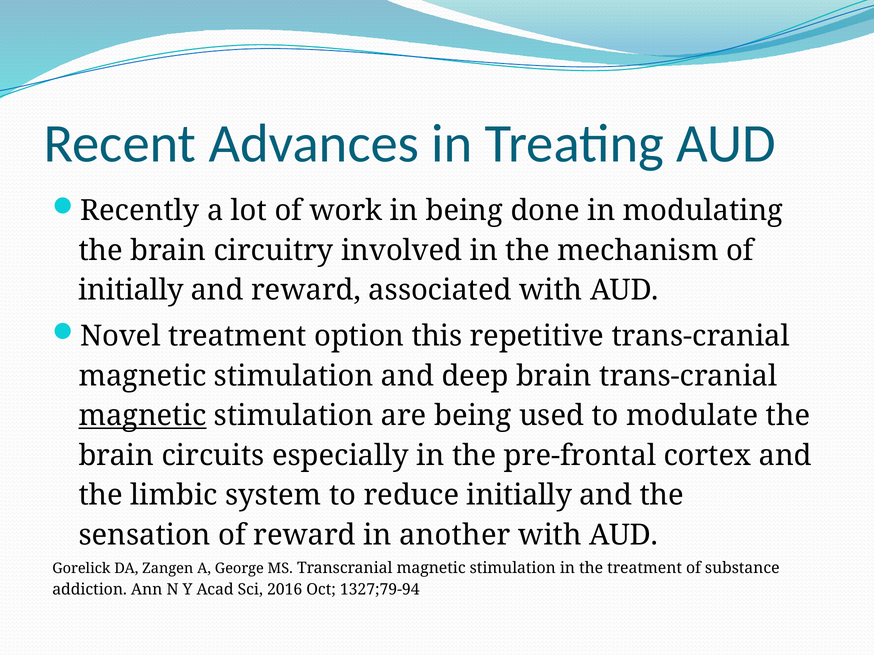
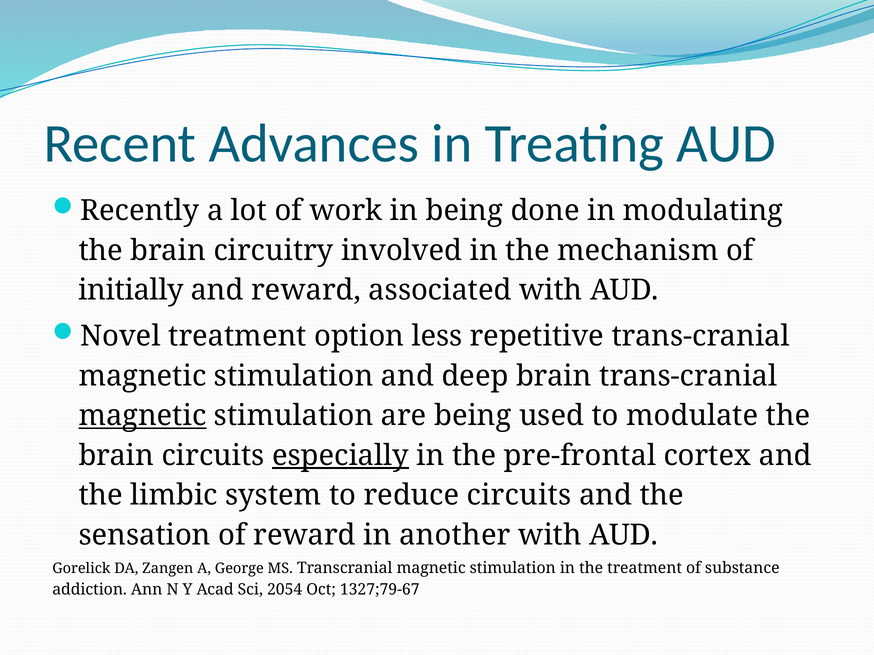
this: this -> less (437, 336)
especially underline: none -> present (341, 456)
reduce initially: initially -> circuits (519, 496)
2016: 2016 -> 2054 (285, 590)
1327;79-94: 1327;79-94 -> 1327;79-67 (380, 590)
